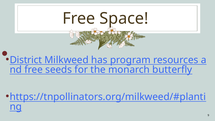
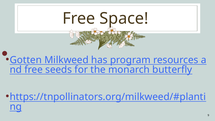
District: District -> Gotten (26, 60)
